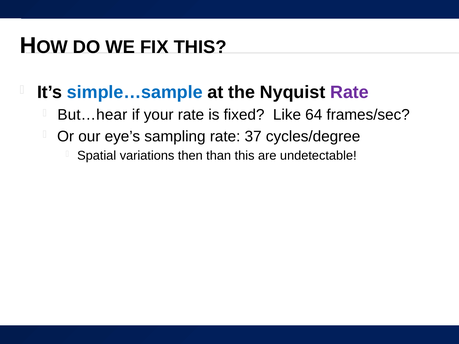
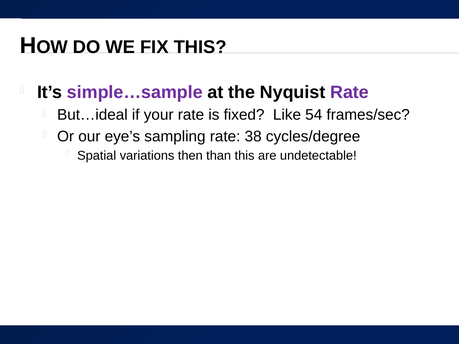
simple…sample colour: blue -> purple (135, 92)
But…hear: But…hear -> But…ideal (92, 115)
64: 64 -> 54 (314, 115)
37: 37 -> 38 (253, 136)
